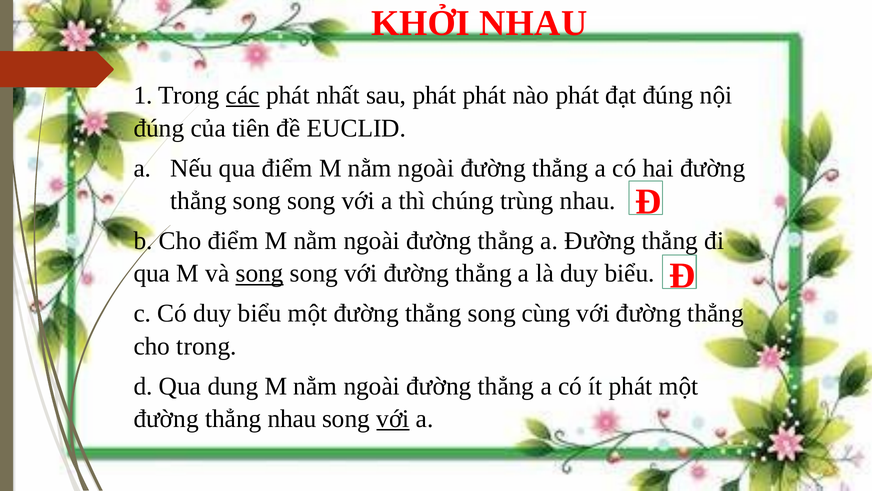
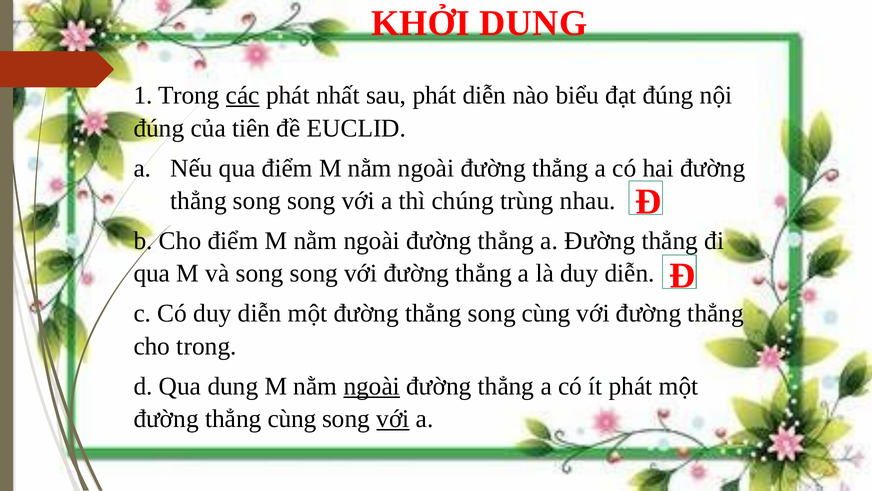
KHỞI NHAU: NHAU -> DUNG (533, 23)
phát phát: phát -> diễn (484, 95)
nào phát: phát -> biểu (577, 95)
song underline: present -> none (260, 273)
là duy biểu: biểu -> diễn (630, 273)
Có duy biểu: biểu -> diễn (260, 313)
ngoài underline: none -> present (372, 386)
thẳng nhau: nhau -> cùng (292, 419)
